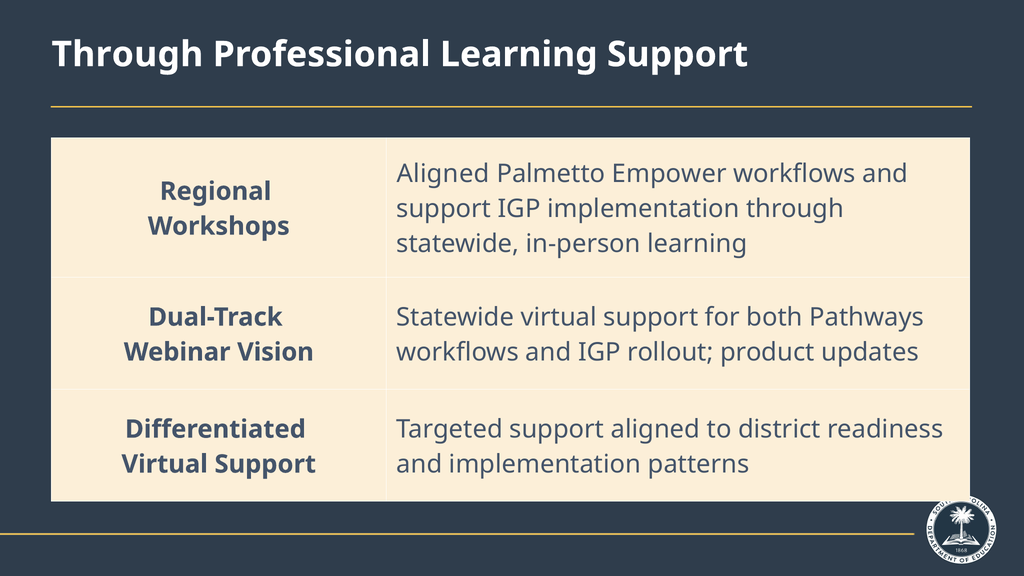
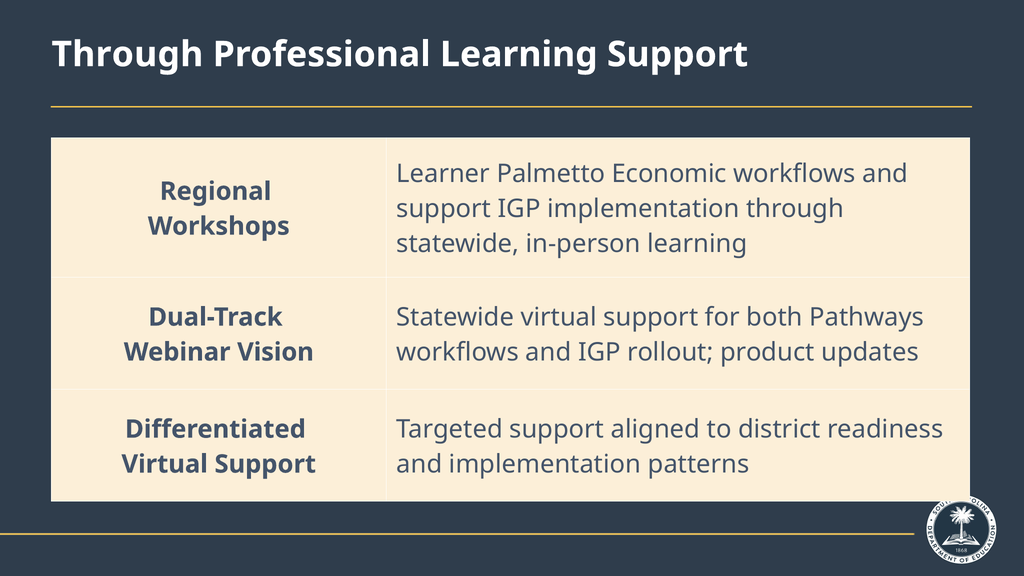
Aligned: Aligned -> Learner (443, 174)
Empower: Empower -> Economic (669, 174)
